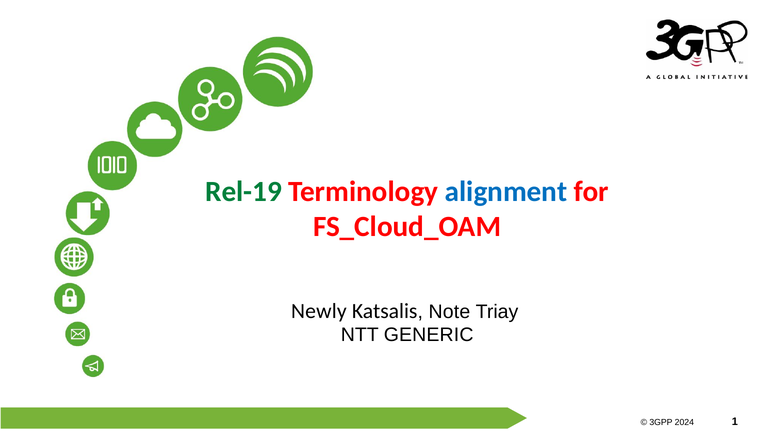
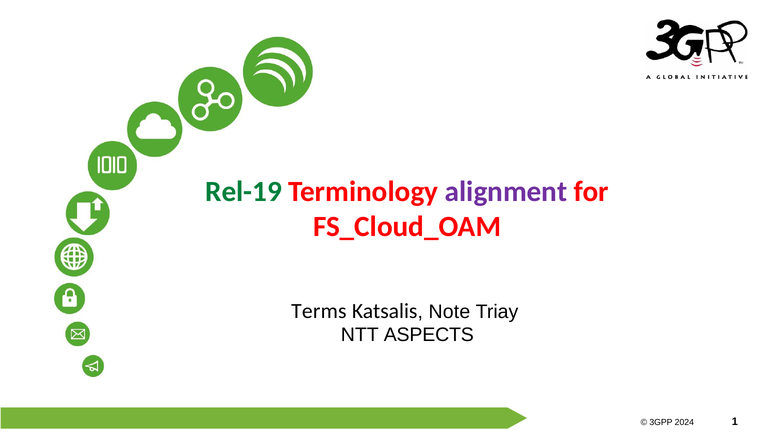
alignment colour: blue -> purple (506, 192)
Newly: Newly -> Terms (319, 311)
GENERIC: GENERIC -> ASPECTS (429, 334)
